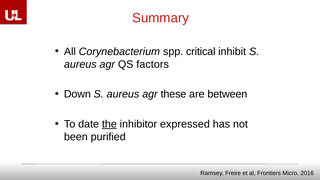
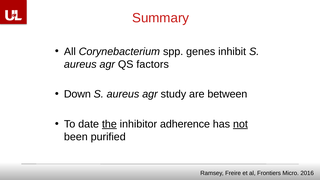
critical: critical -> genes (201, 52)
these: these -> study (173, 94)
expressed: expressed -> adherence (185, 124)
not underline: none -> present (240, 124)
